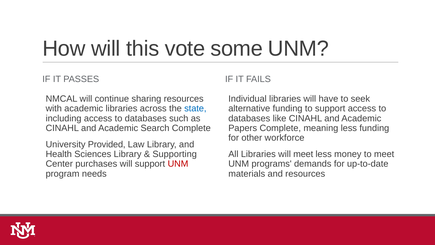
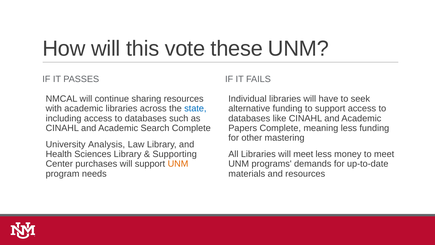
some: some -> these (237, 49)
workforce: workforce -> mastering (285, 138)
Provided: Provided -> Analysis (107, 144)
UNM colour: red -> orange (178, 164)
